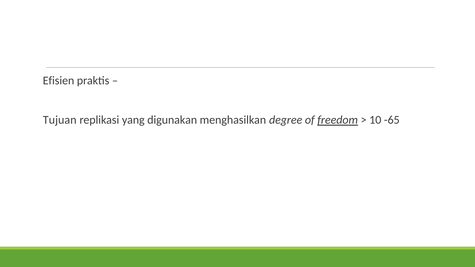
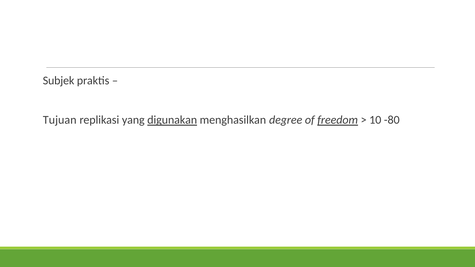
Efisien: Efisien -> Subjek (59, 81)
digunakan underline: none -> present (172, 120)
-65: -65 -> -80 (392, 120)
